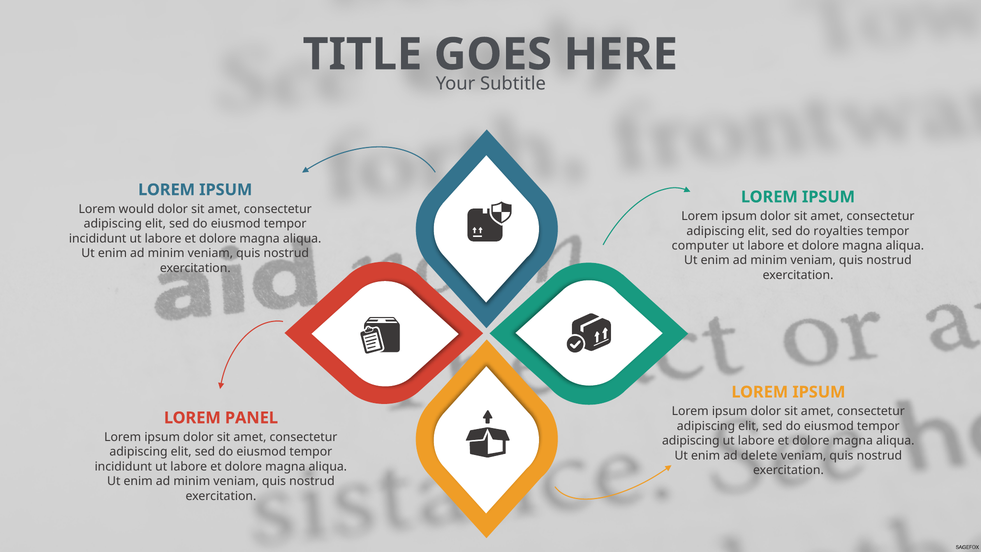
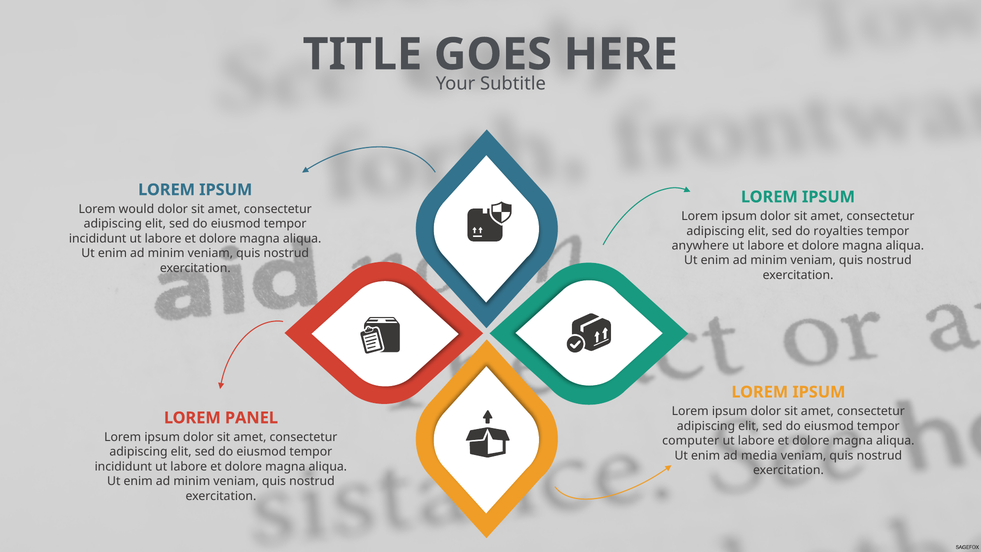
computer: computer -> anywhere (700, 246)
adipiscing: adipiscing -> computer (691, 441)
delete: delete -> media (759, 455)
